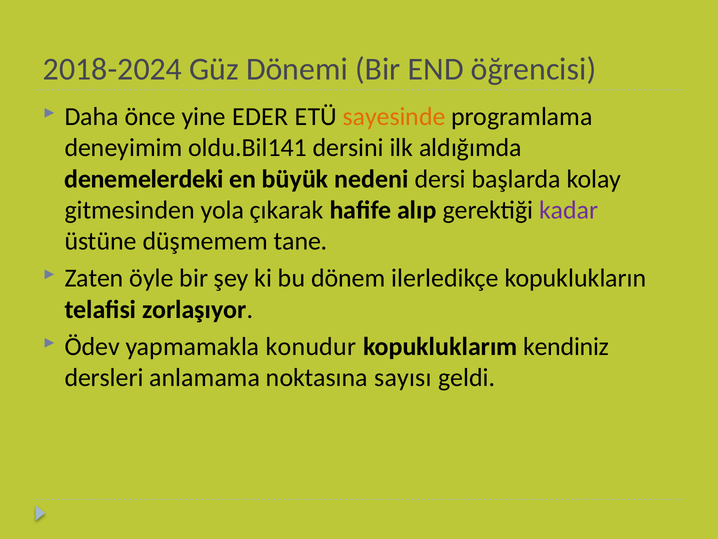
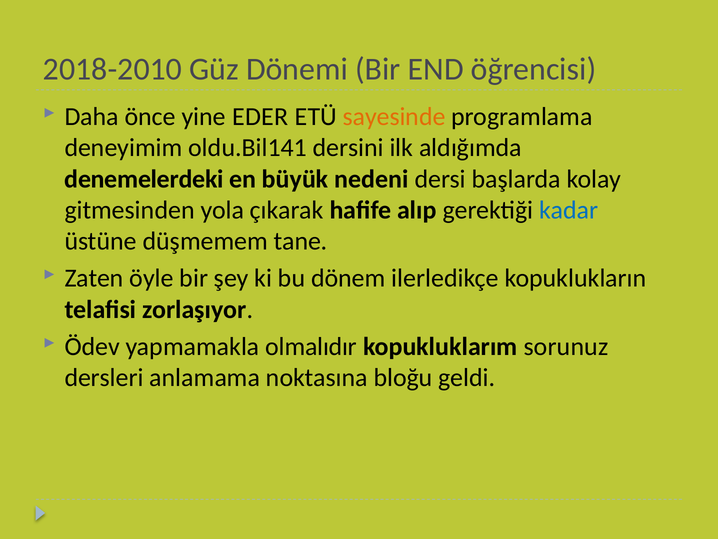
2018-2024: 2018-2024 -> 2018-2010 (113, 69)
kadar colour: purple -> blue (569, 210)
konudur: konudur -> olmalıdır (311, 346)
kendiniz: kendiniz -> sorunuz (566, 346)
sayısı: sayısı -> bloğu (403, 377)
